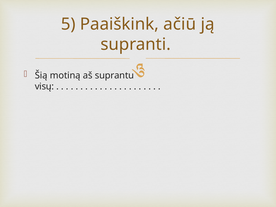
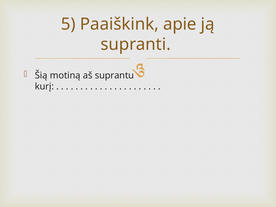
ačiū: ačiū -> apie (180, 24)
visų: visų -> kurį (44, 86)
